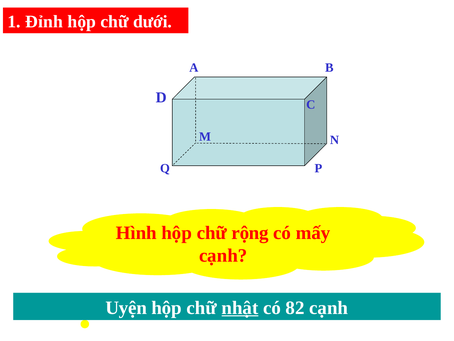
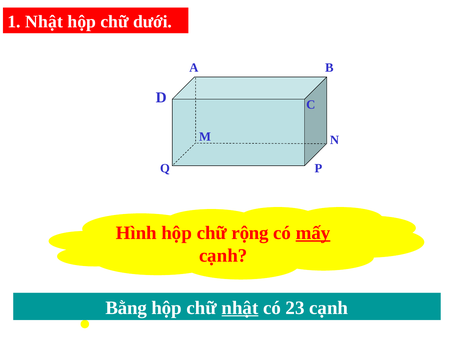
1 Đỉnh: Đỉnh -> Nhật (44, 22)
mấy underline: none -> present (313, 232)
Uyện: Uyện -> Bằng (126, 307)
82: 82 -> 23 (295, 307)
